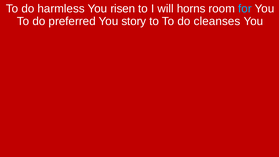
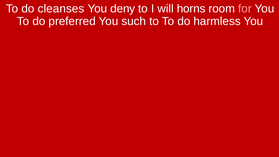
harmless: harmless -> cleanses (61, 9)
risen: risen -> deny (123, 9)
for colour: light blue -> pink (245, 9)
story: story -> such (134, 21)
cleanses: cleanses -> harmless (217, 21)
